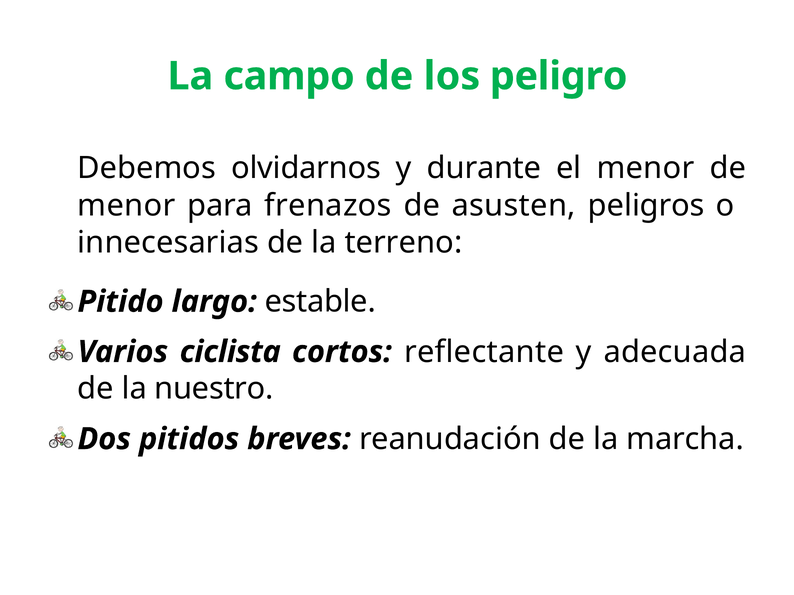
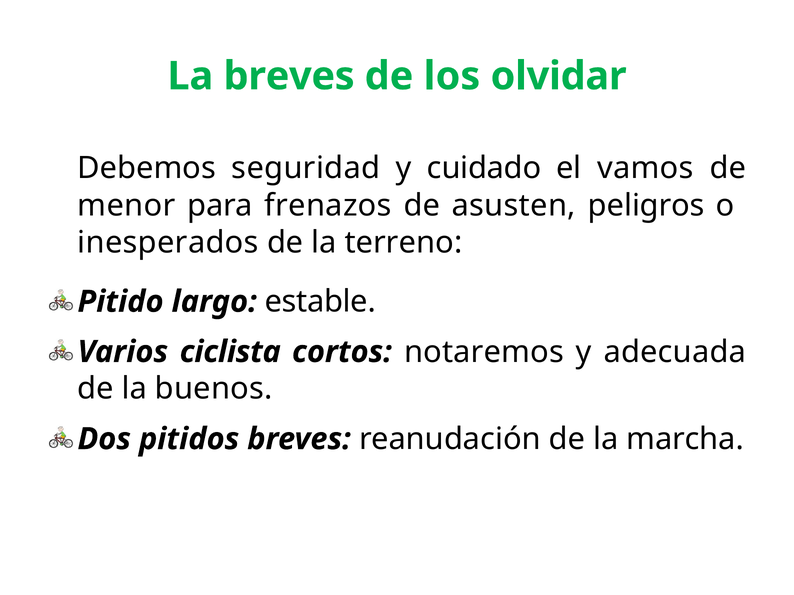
La campo: campo -> breves (289, 76)
peligro: peligro -> olvidar (559, 76)
olvidarnos: olvidarnos -> seguridad (306, 168)
durante: durante -> cuidado (484, 168)
el menor: menor -> vamos (645, 168)
innecesarias: innecesarias -> inesperados (168, 243)
reflectante: reflectante -> notaremos (484, 352)
nuestro: nuestro -> buenos (214, 389)
